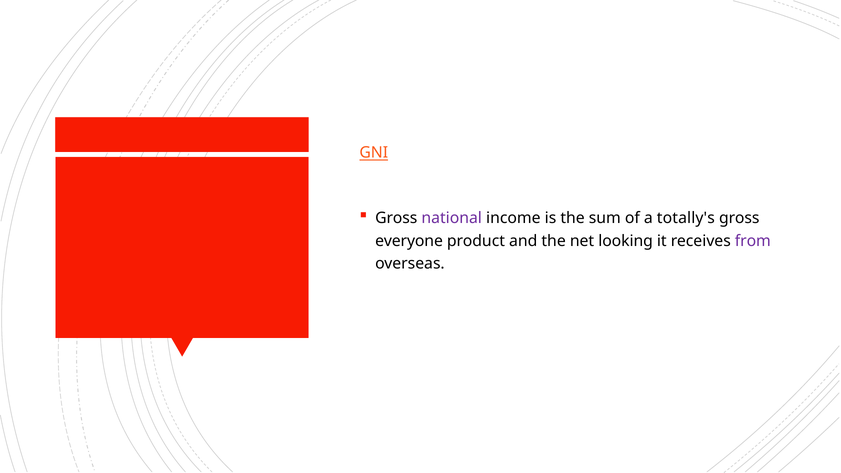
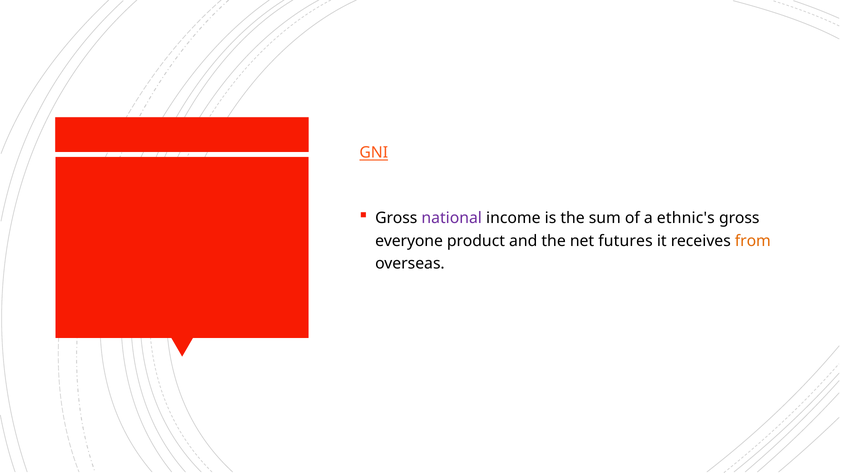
totally's: totally's -> ethnic's (686, 218)
looking: looking -> futures (625, 241)
from colour: purple -> orange (753, 241)
